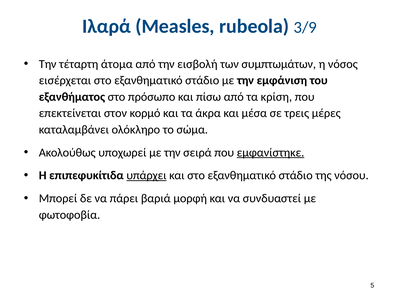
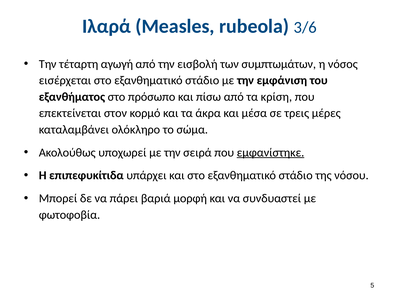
3/9: 3/9 -> 3/6 (305, 27)
άτομα: άτομα -> αγωγή (117, 64)
υπάρχει underline: present -> none (146, 175)
